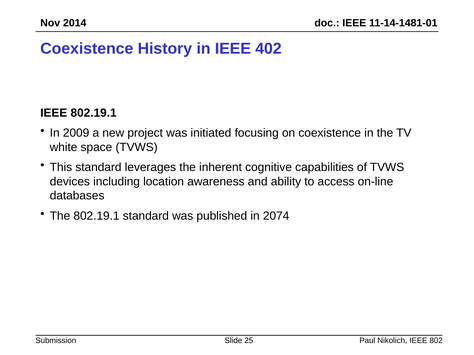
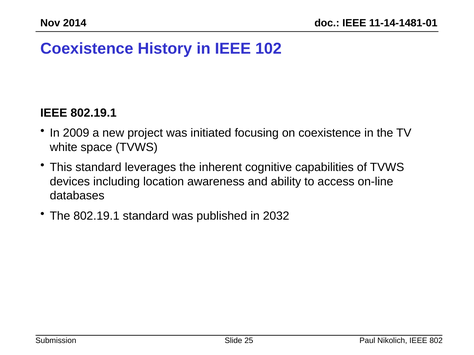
402: 402 -> 102 (268, 49)
2074: 2074 -> 2032 (276, 216)
